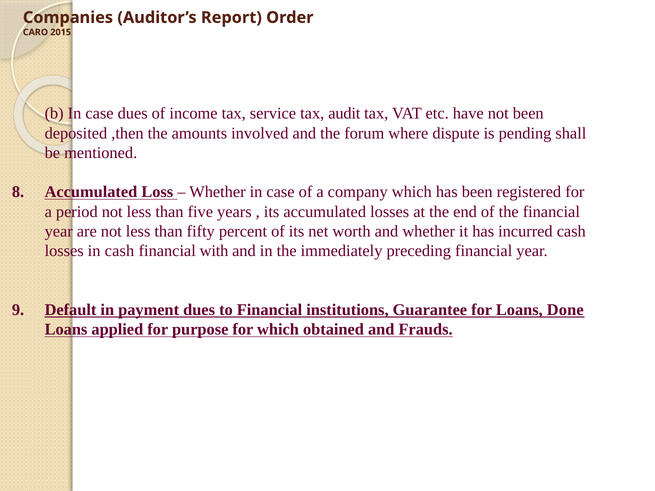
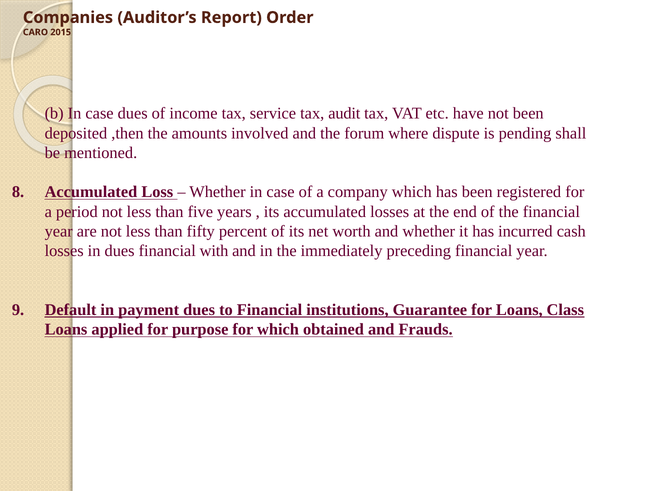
in cash: cash -> dues (120, 251)
Done: Done -> Class (565, 310)
